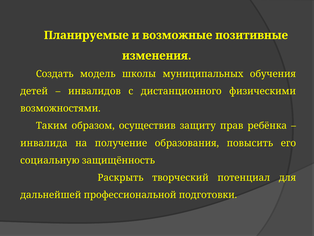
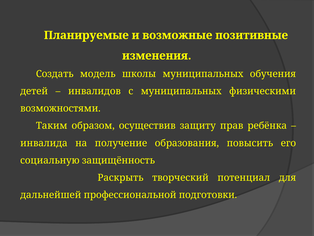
с дистанционного: дистанционного -> муниципальных (181, 91)
